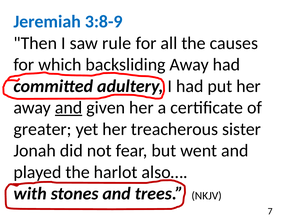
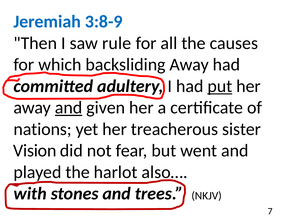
put underline: none -> present (220, 86)
greater: greater -> nations (43, 129)
Jonah: Jonah -> Vision (35, 151)
